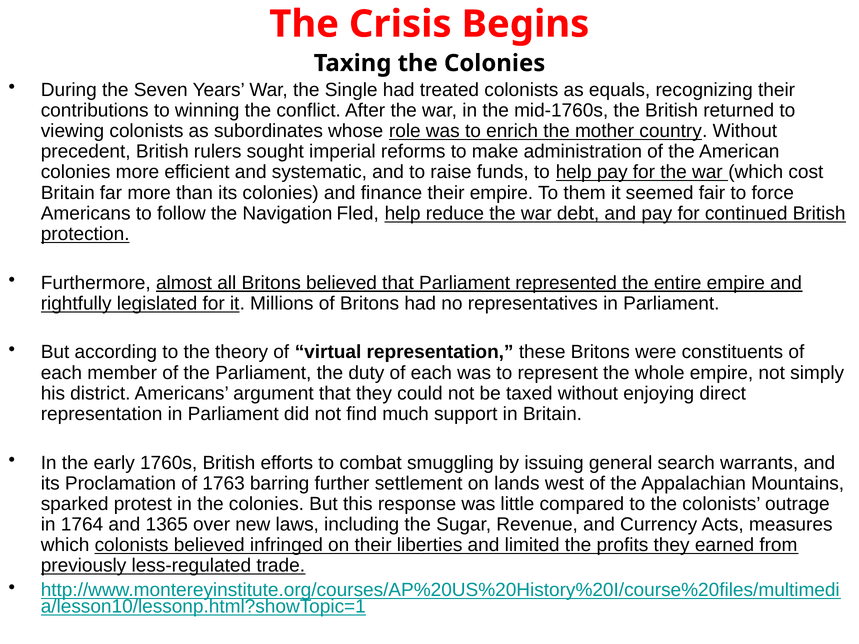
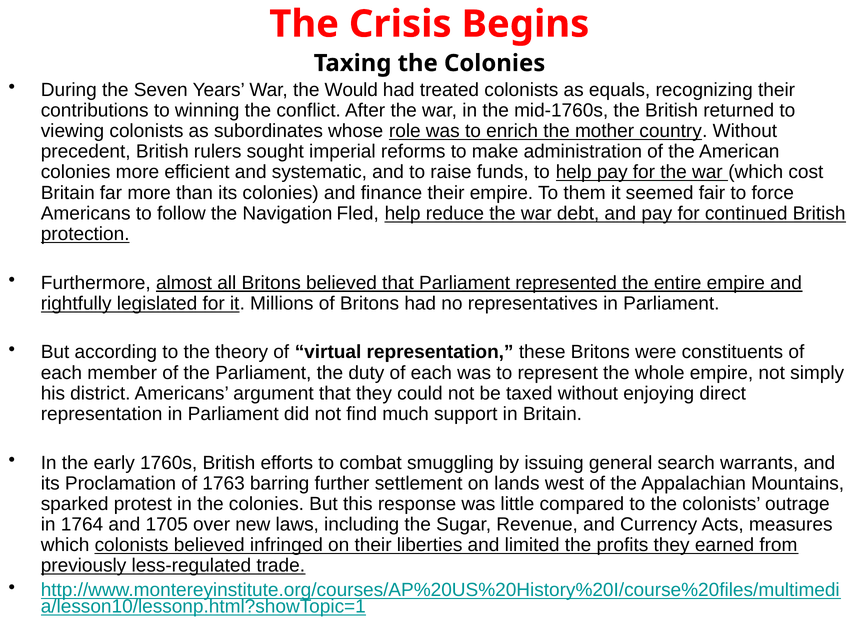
Single: Single -> Would (351, 90)
1365: 1365 -> 1705 (167, 525)
